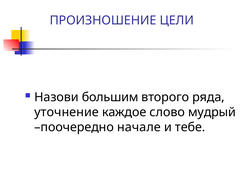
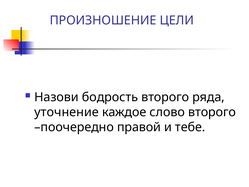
большим: большим -> бодрость (110, 97)
слово мудрый: мудрый -> второго (212, 112)
начале: начале -> правой (139, 127)
